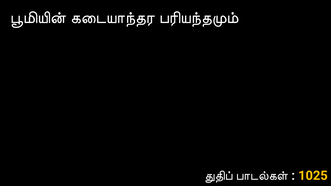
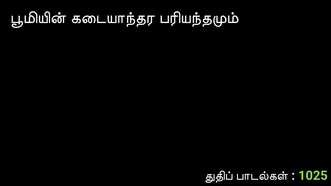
1025 colour: yellow -> light green (313, 176)
